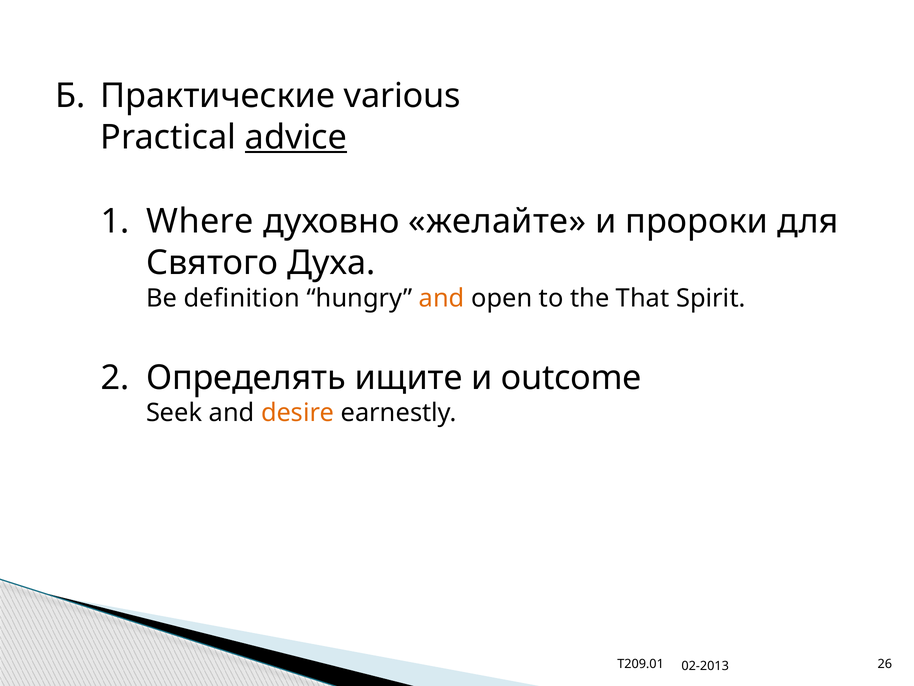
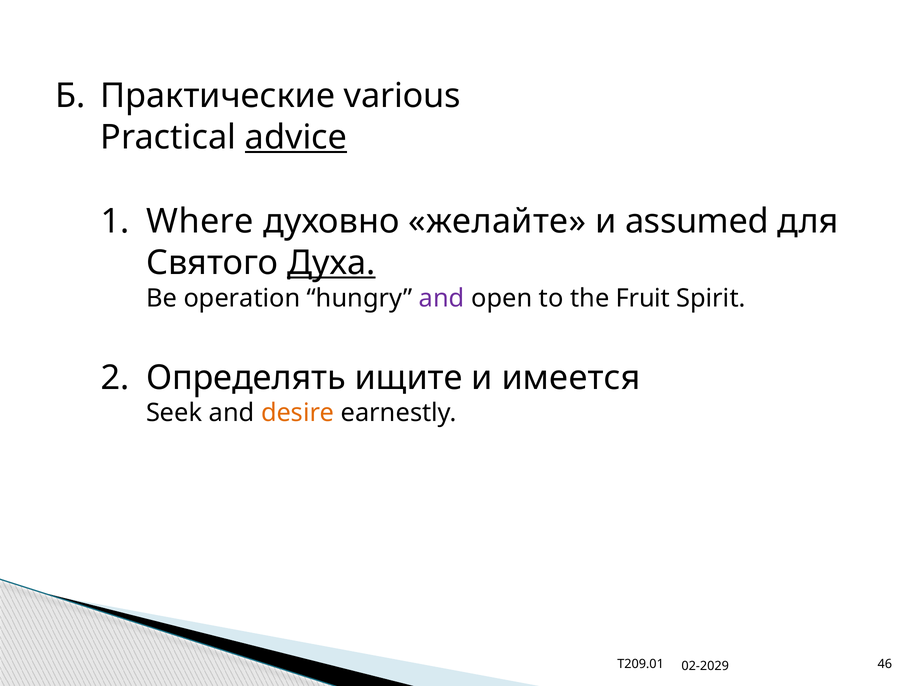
пророки: пророки -> assumed (697, 222)
Духа underline: none -> present (331, 263)
definition: definition -> operation (242, 298)
and colour: orange -> purple (442, 298)
That: That -> Fruit (643, 298)
outcome: outcome -> имеется (571, 377)
26: 26 -> 46 (885, 664)
02-2013: 02-2013 -> 02-2029 (705, 666)
